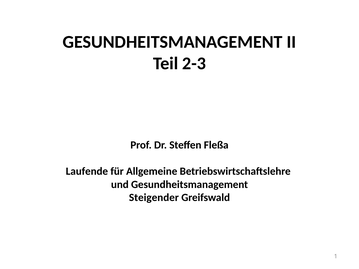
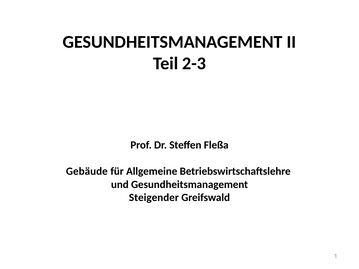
Laufende: Laufende -> Gebäude (87, 171)
